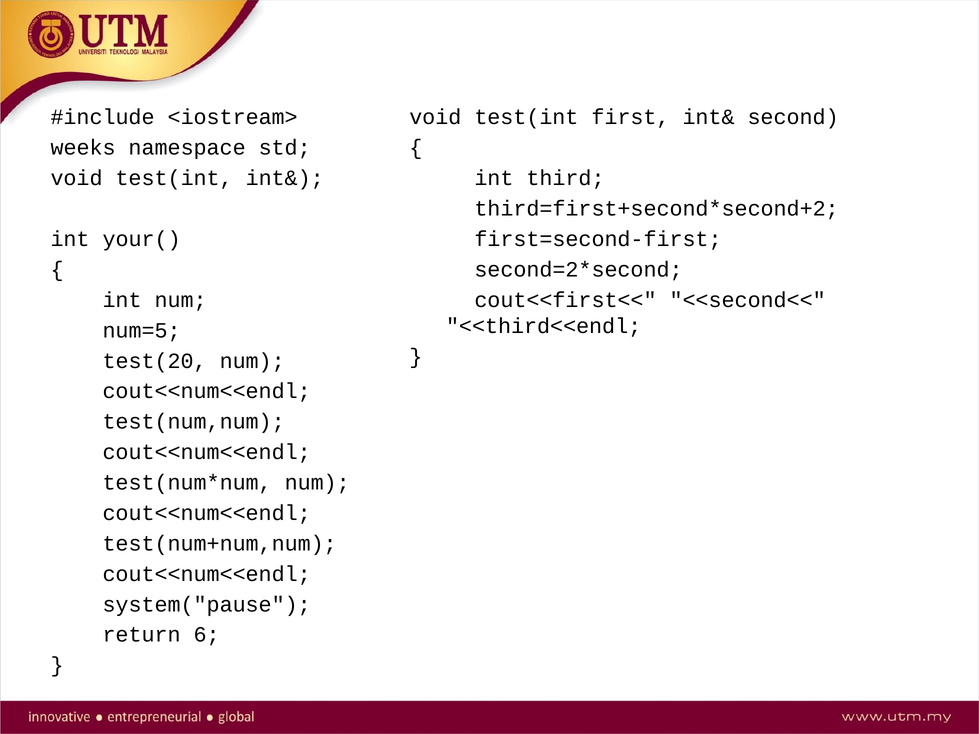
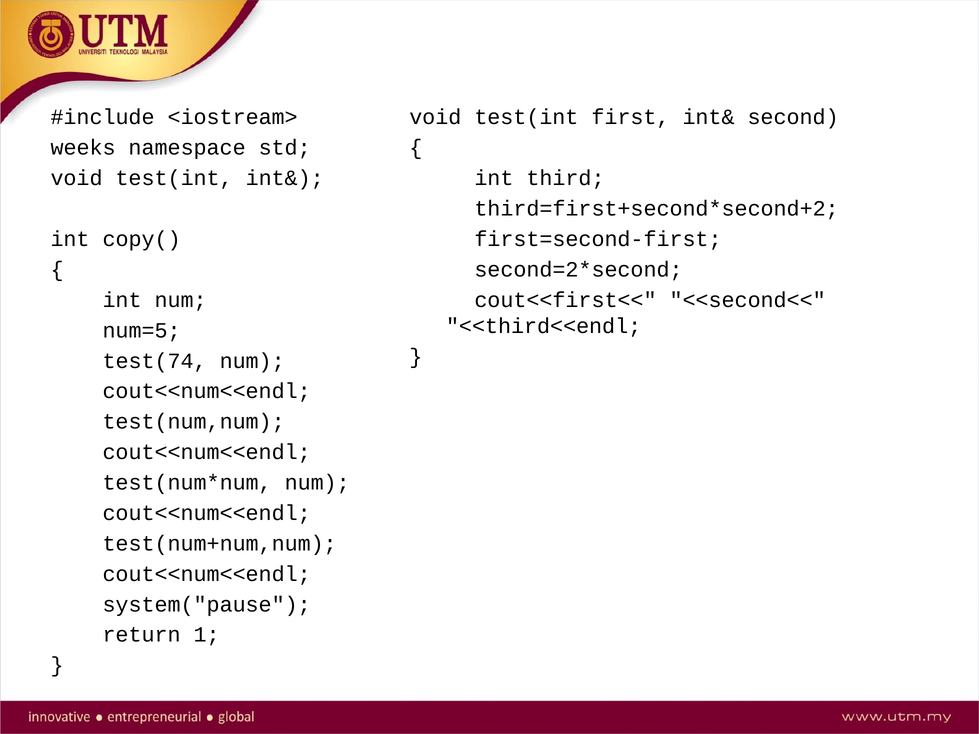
your(: your( -> copy( (142, 239)
test(20: test(20 -> test(74 (155, 361)
6: 6 -> 1 (207, 635)
